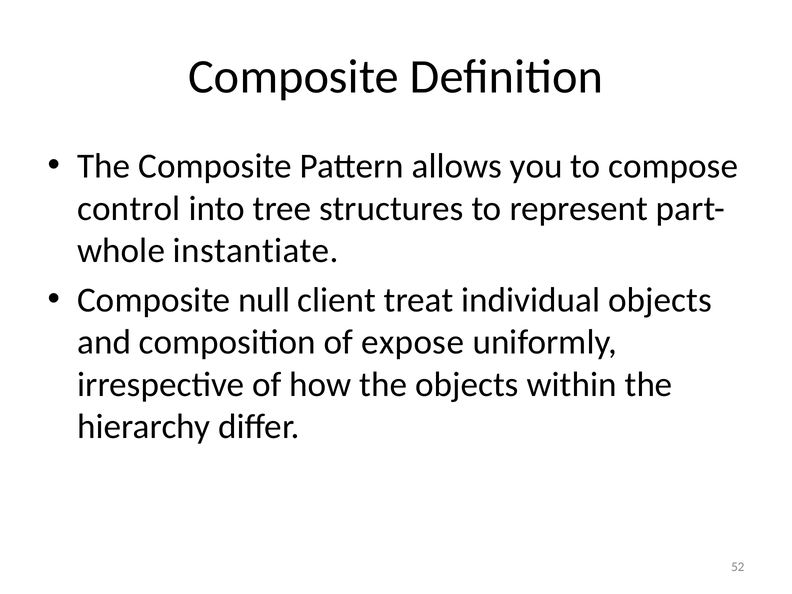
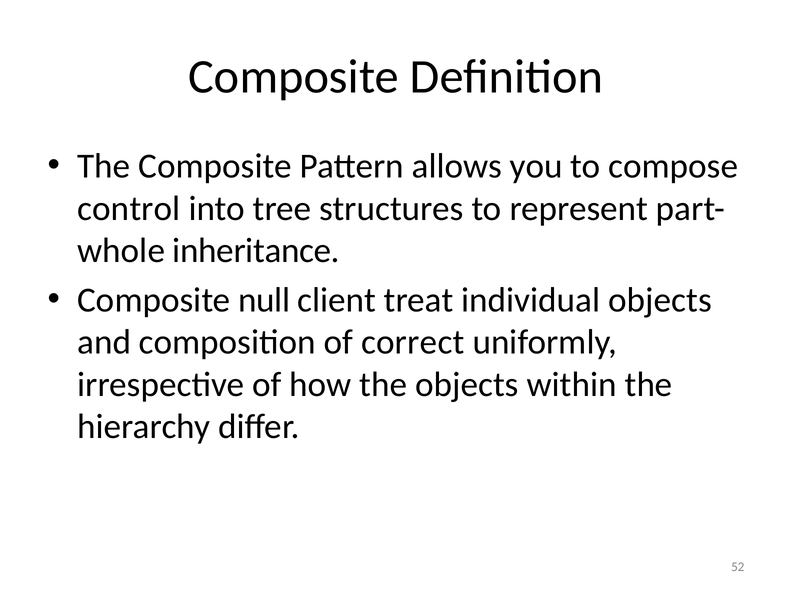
instantiate: instantiate -> inheritance (256, 251)
expose: expose -> correct (413, 342)
